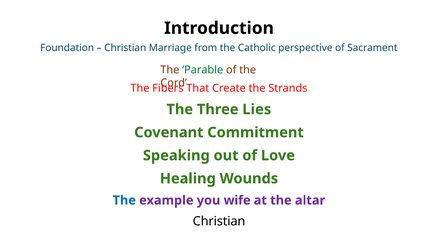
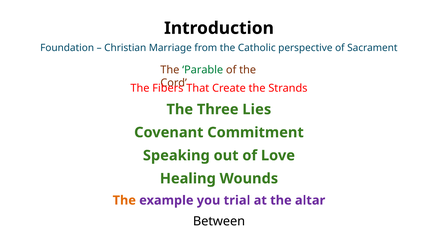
The colour: blue -> orange (124, 201)
wife: wife -> trial (237, 201)
Christian: Christian -> Between (219, 222)
